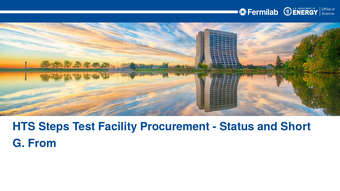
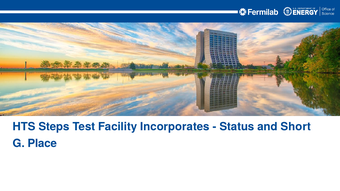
Procurement: Procurement -> Incorporates (175, 127)
From: From -> Place (42, 144)
